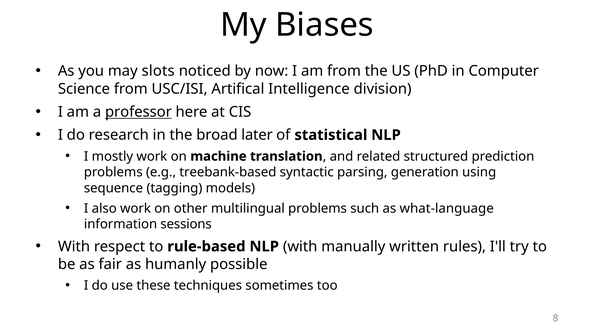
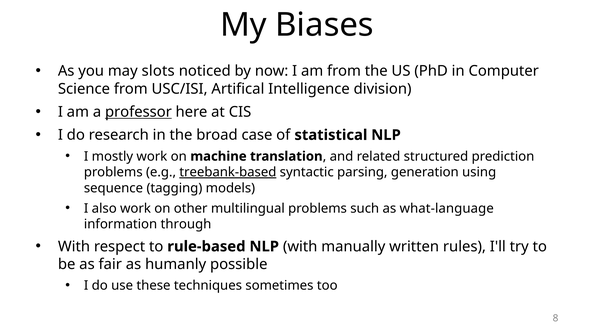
later: later -> case (257, 135)
treebank-based underline: none -> present (228, 172)
sessions: sessions -> through (186, 224)
